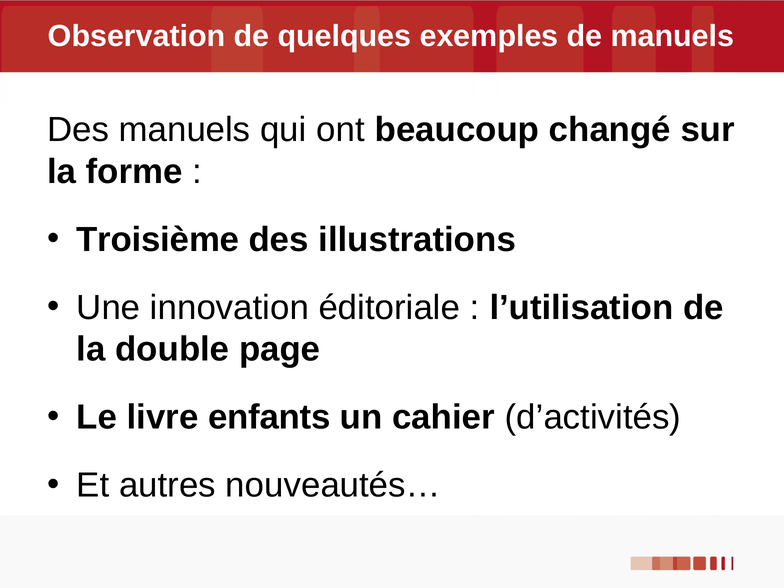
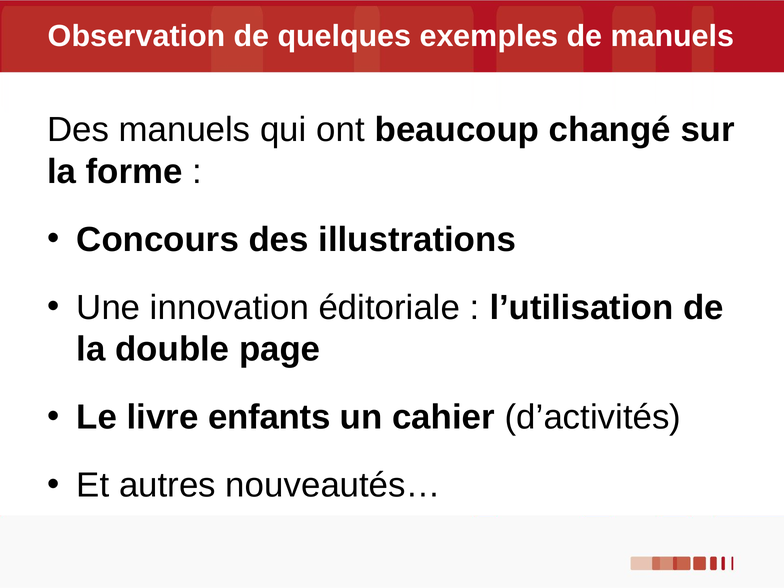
Troisième: Troisième -> Concours (158, 240)
